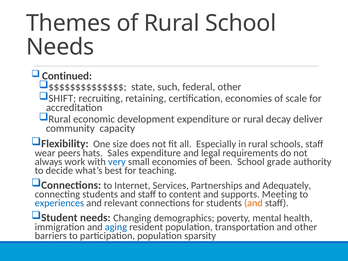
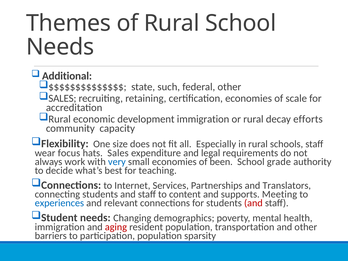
Continued: Continued -> Additional (67, 76)
SHIFT: SHIFT -> SALES (62, 98)
development expenditure: expenditure -> immigration (203, 119)
deliver: deliver -> efforts (308, 119)
peers: peers -> focus (69, 153)
Adequately: Adequately -> Translators (287, 185)
and colour: orange -> red (253, 203)
aging colour: blue -> red (116, 227)
